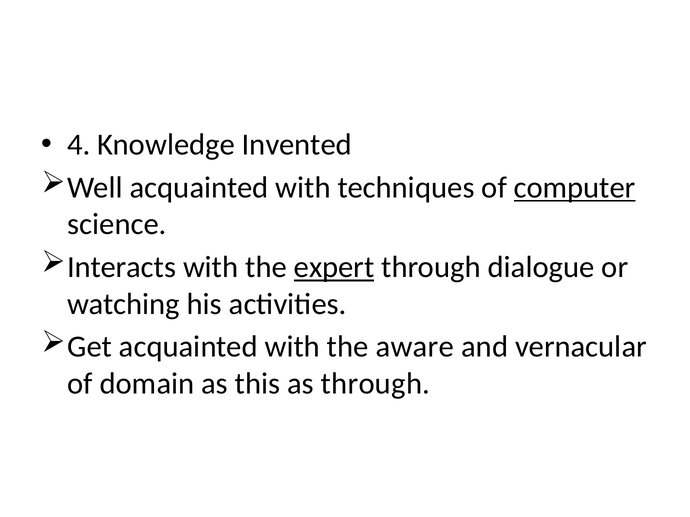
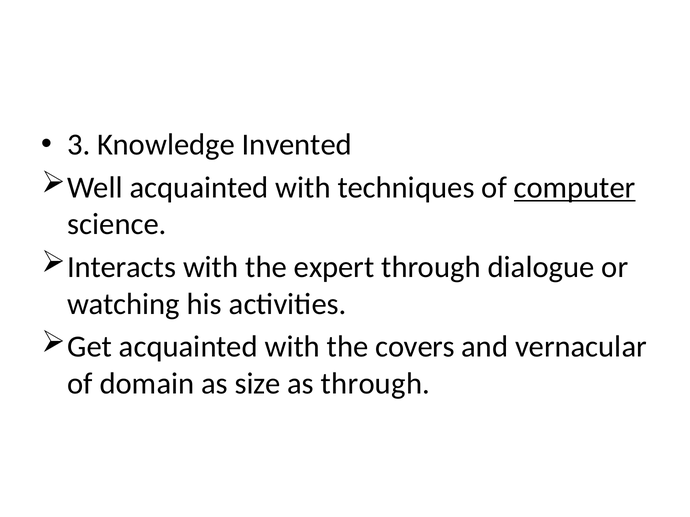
4: 4 -> 3 (79, 145)
expert underline: present -> none (334, 267)
aware: aware -> covers (415, 347)
this: this -> size (258, 384)
